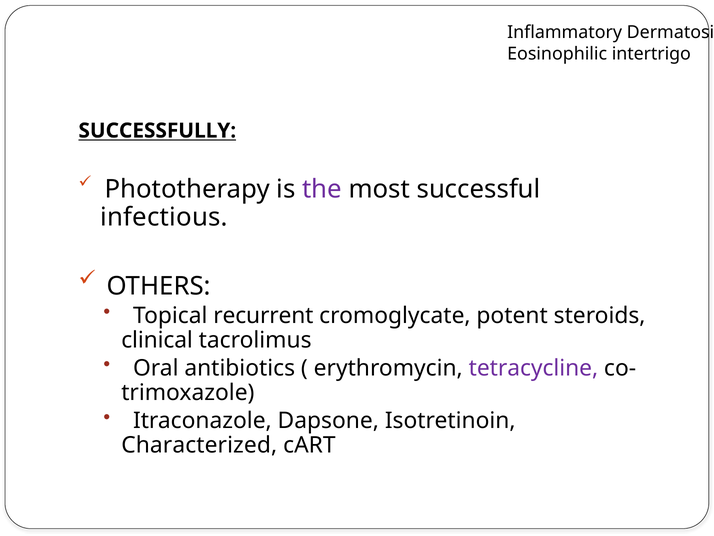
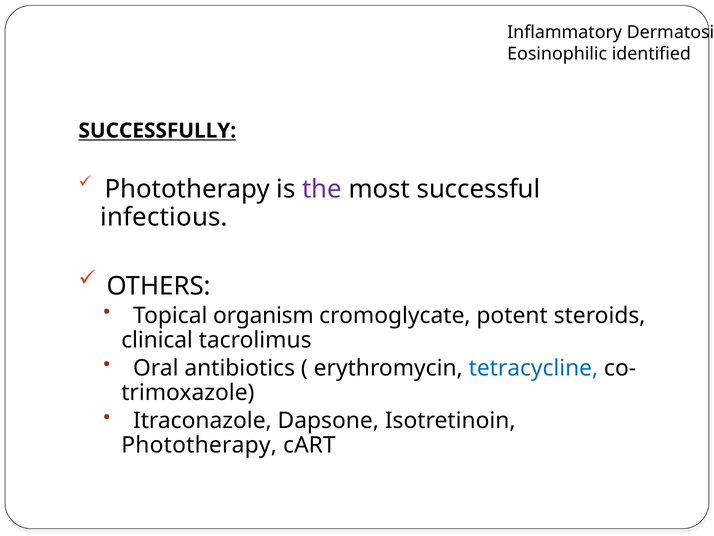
intertrigo: intertrigo -> identified (651, 54)
recurrent: recurrent -> organism (263, 315)
tetracycline colour: purple -> blue (533, 368)
Characterized: Characterized -> Phototherapy (199, 445)
